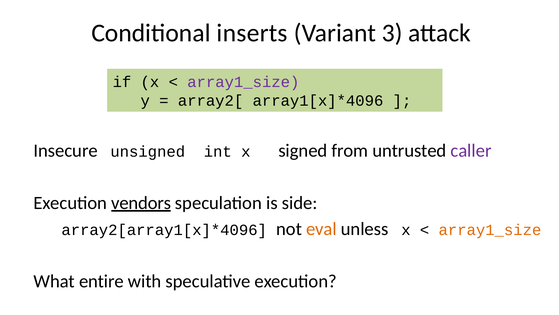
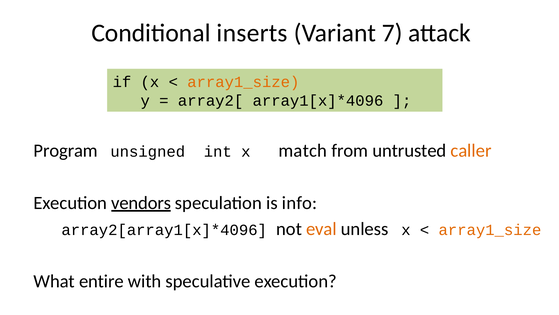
3: 3 -> 7 (392, 33)
array1_size colour: purple -> orange (243, 82)
Insecure: Insecure -> Program (66, 150)
signed: signed -> match (303, 150)
caller colour: purple -> orange (471, 150)
side: side -> info (300, 203)
